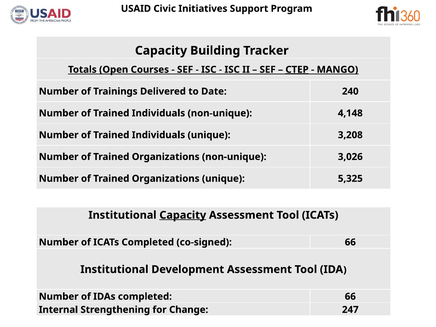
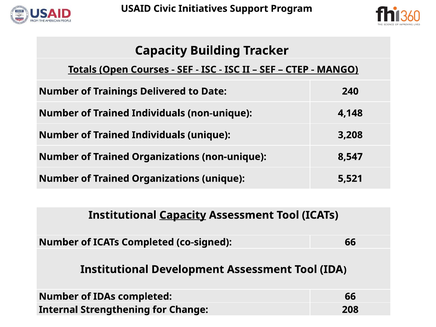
CTEP underline: present -> none (297, 70)
3,026: 3,026 -> 8,547 (350, 157)
5,325: 5,325 -> 5,521 (350, 179)
247: 247 -> 208 (350, 310)
